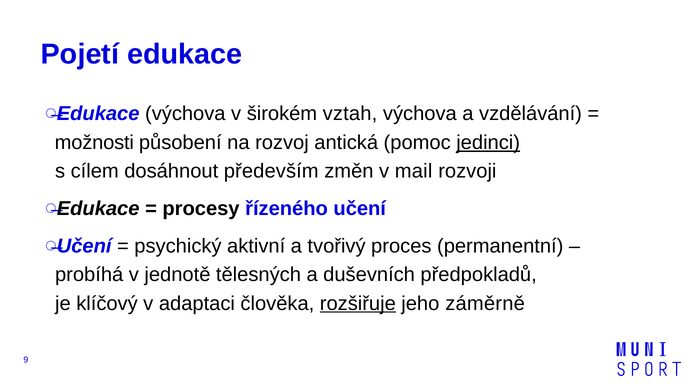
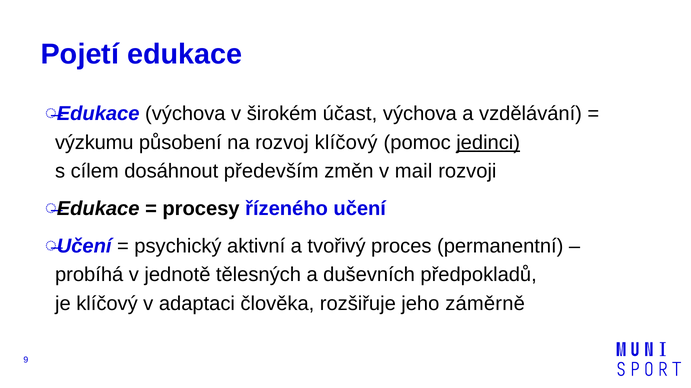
vztah: vztah -> účast (350, 114)
možnosti: možnosti -> výzkumu (94, 143)
rozvoj antická: antická -> klíčový (346, 143)
rozšiřuje underline: present -> none (358, 304)
